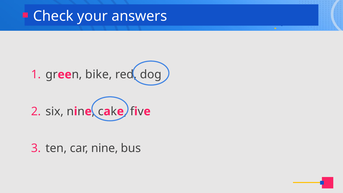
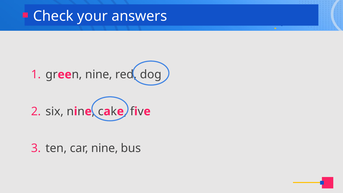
bike: bike -> nine (99, 74)
